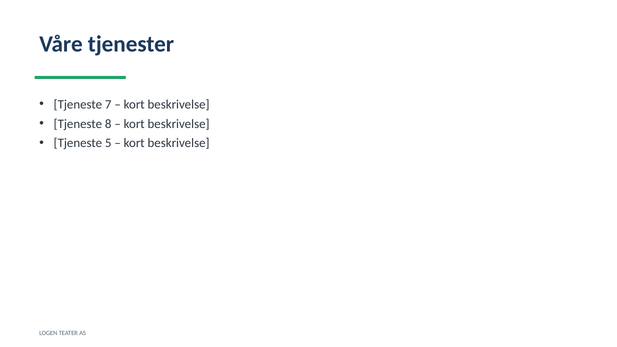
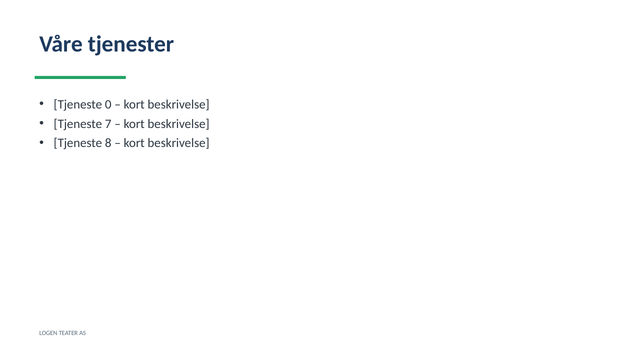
7: 7 -> 0 (108, 105)
8: 8 -> 7 (108, 124)
5: 5 -> 8 (108, 143)
